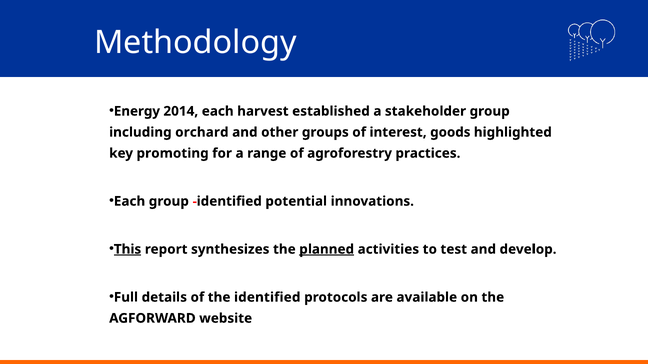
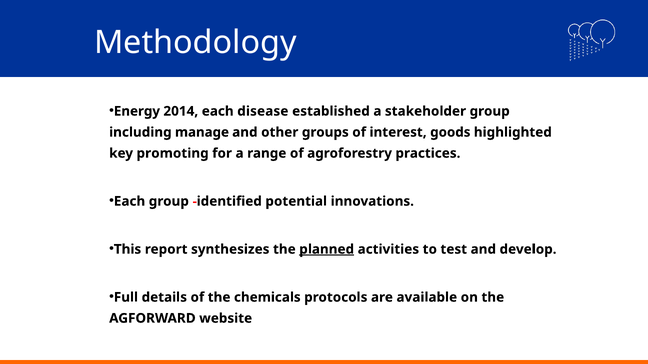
harvest: harvest -> disease (263, 111)
orchard: orchard -> manage (202, 132)
This underline: present -> none (128, 250)
the identified: identified -> chemicals (267, 298)
